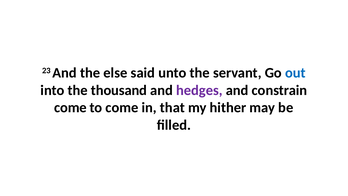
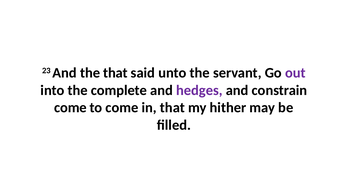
the else: else -> that (115, 73)
out colour: blue -> purple (295, 73)
thousand: thousand -> complete (119, 90)
